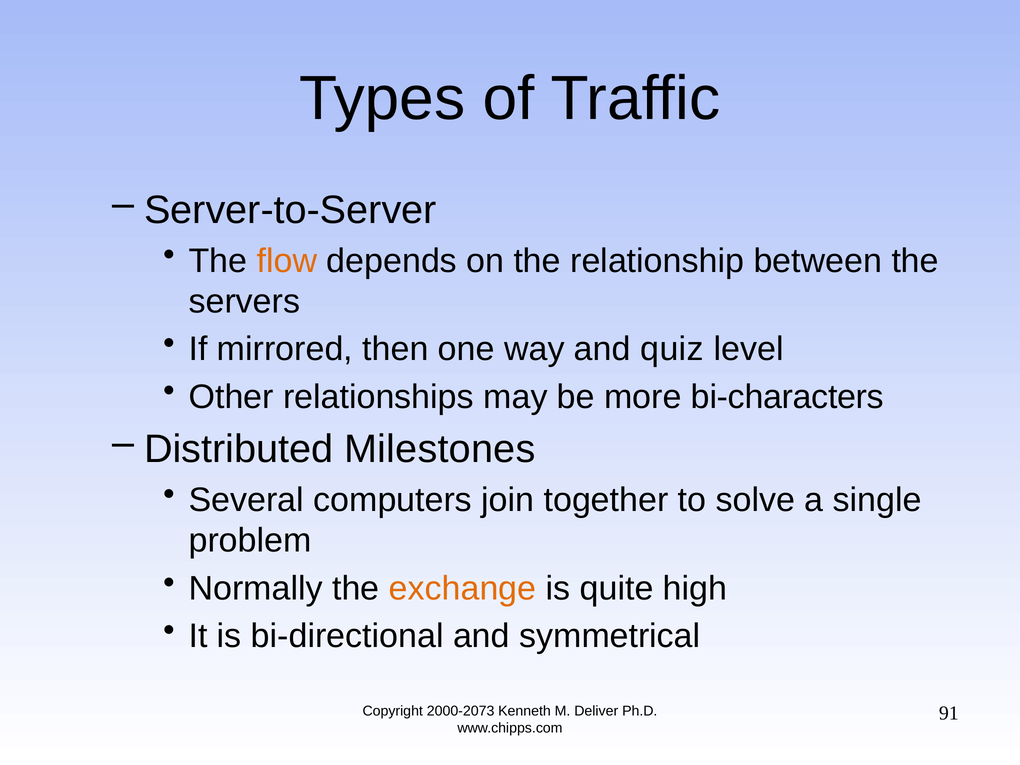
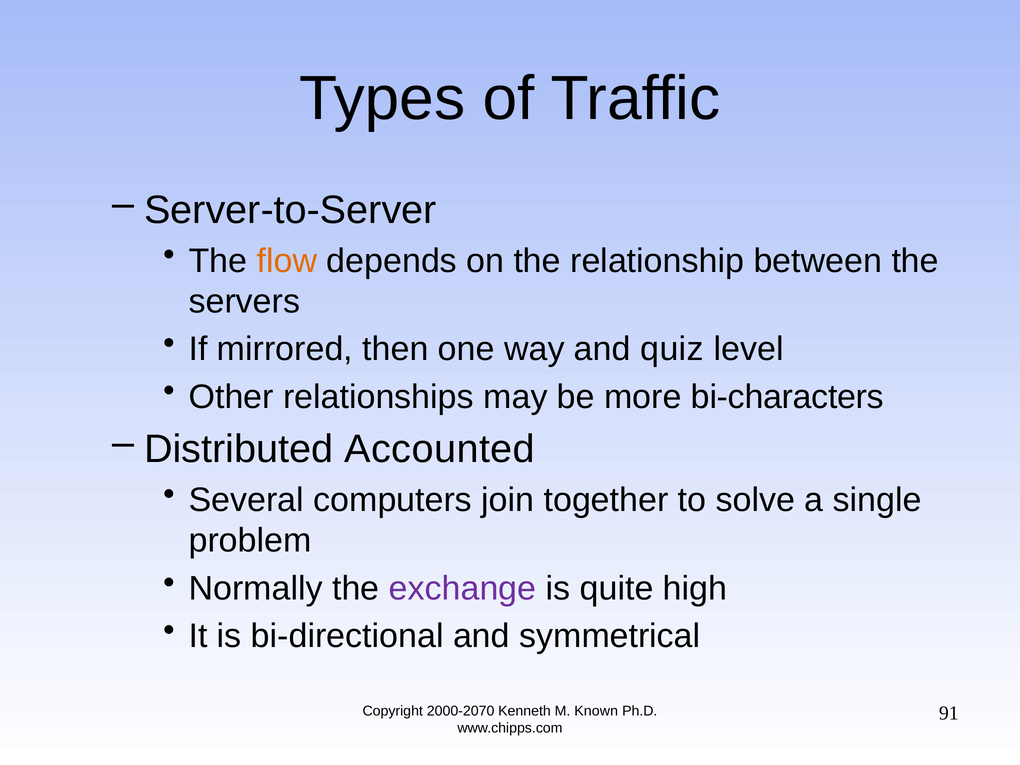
Milestones: Milestones -> Accounted (440, 449)
exchange colour: orange -> purple (463, 588)
2000-2073: 2000-2073 -> 2000-2070 (461, 711)
Deliver: Deliver -> Known (596, 711)
